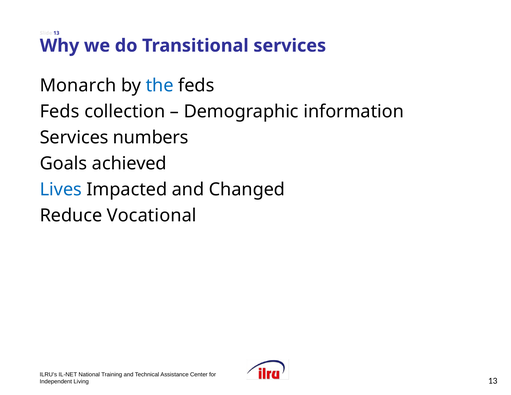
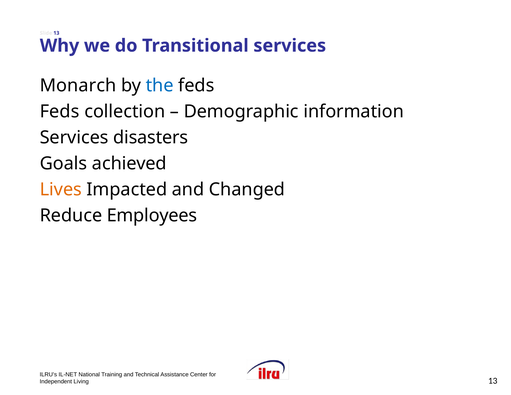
numbers: numbers -> disasters (151, 137)
Lives colour: blue -> orange (61, 189)
Vocational: Vocational -> Employees (152, 215)
